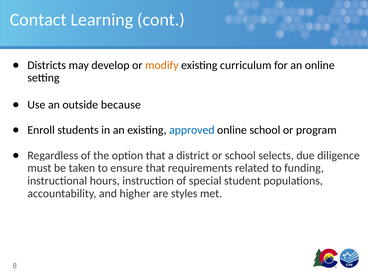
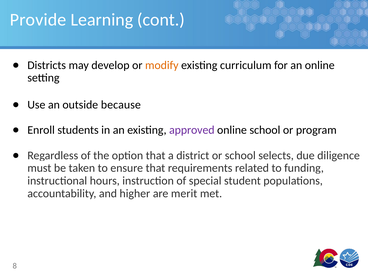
Contact: Contact -> Provide (38, 20)
approved colour: blue -> purple (192, 130)
styles: styles -> merit (184, 193)
